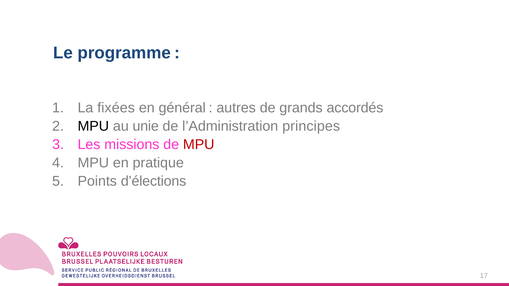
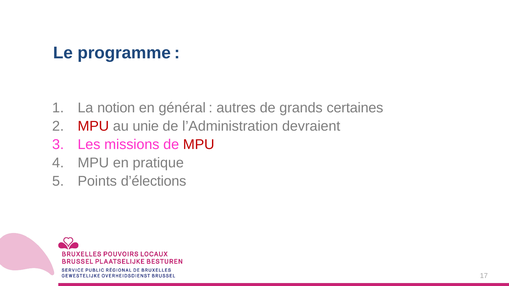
fixées: fixées -> notion (116, 108)
accordés: accordés -> certaines (355, 108)
MPU colour: black -> red (93, 126)
principes: principes -> devraient (311, 126)
